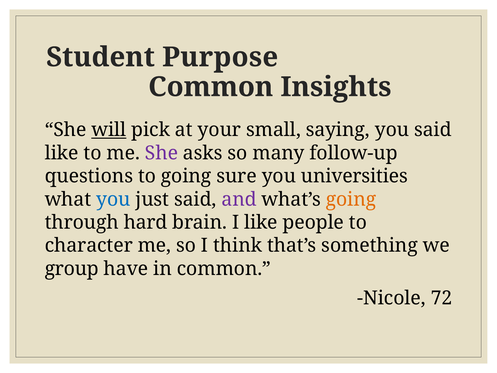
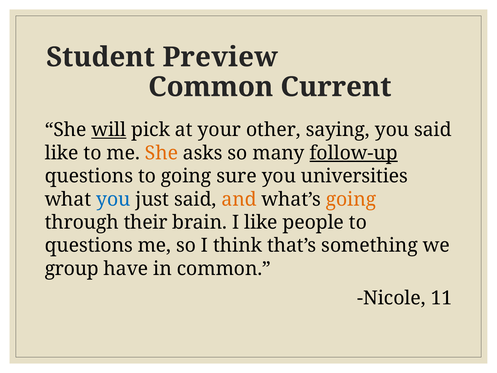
Purpose: Purpose -> Preview (220, 57)
Insights: Insights -> Current (336, 87)
small: small -> other (273, 130)
She colour: purple -> orange (161, 153)
follow-up underline: none -> present (354, 153)
and colour: purple -> orange (239, 199)
hard: hard -> their (146, 222)
character: character -> questions (89, 245)
72: 72 -> 11 (442, 298)
